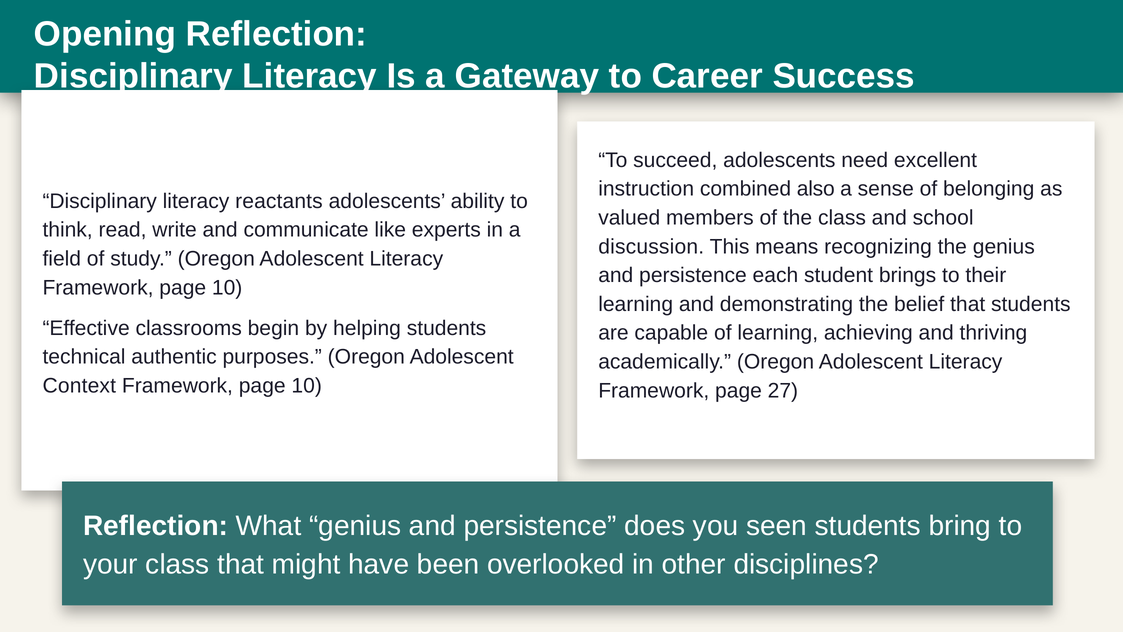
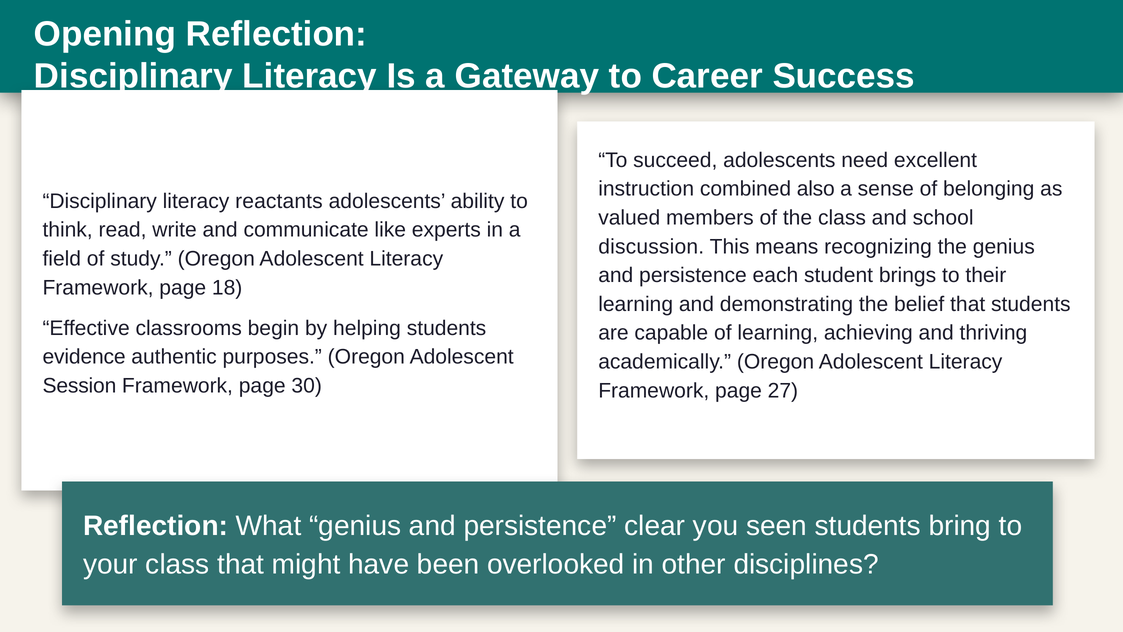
10: 10 -> 18 (227, 287)
technical: technical -> evidence (84, 357)
Context: Context -> Session (79, 385)
10: 10 -> 30 (307, 385)
does: does -> clear (655, 526)
